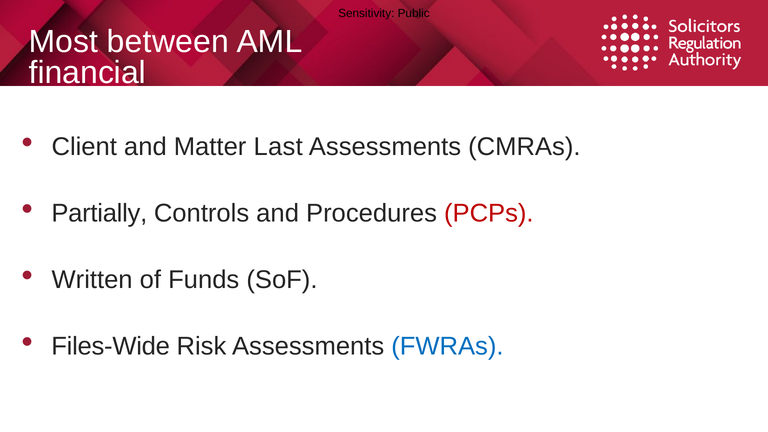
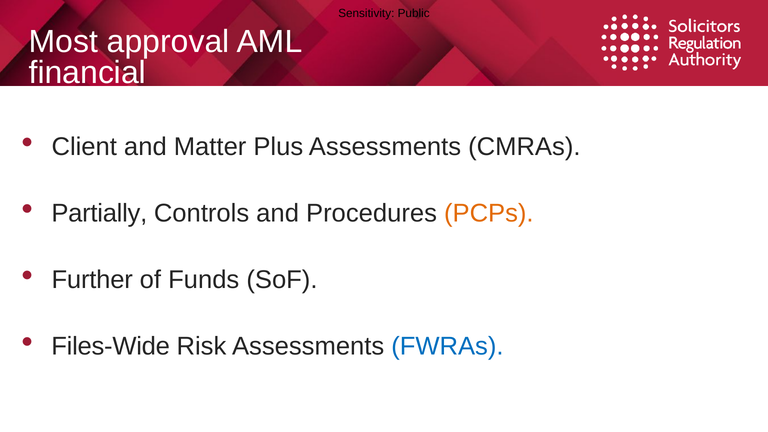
between: between -> approval (168, 42)
Last: Last -> Plus (278, 147)
PCPs colour: red -> orange (489, 213)
Written: Written -> Further (92, 280)
